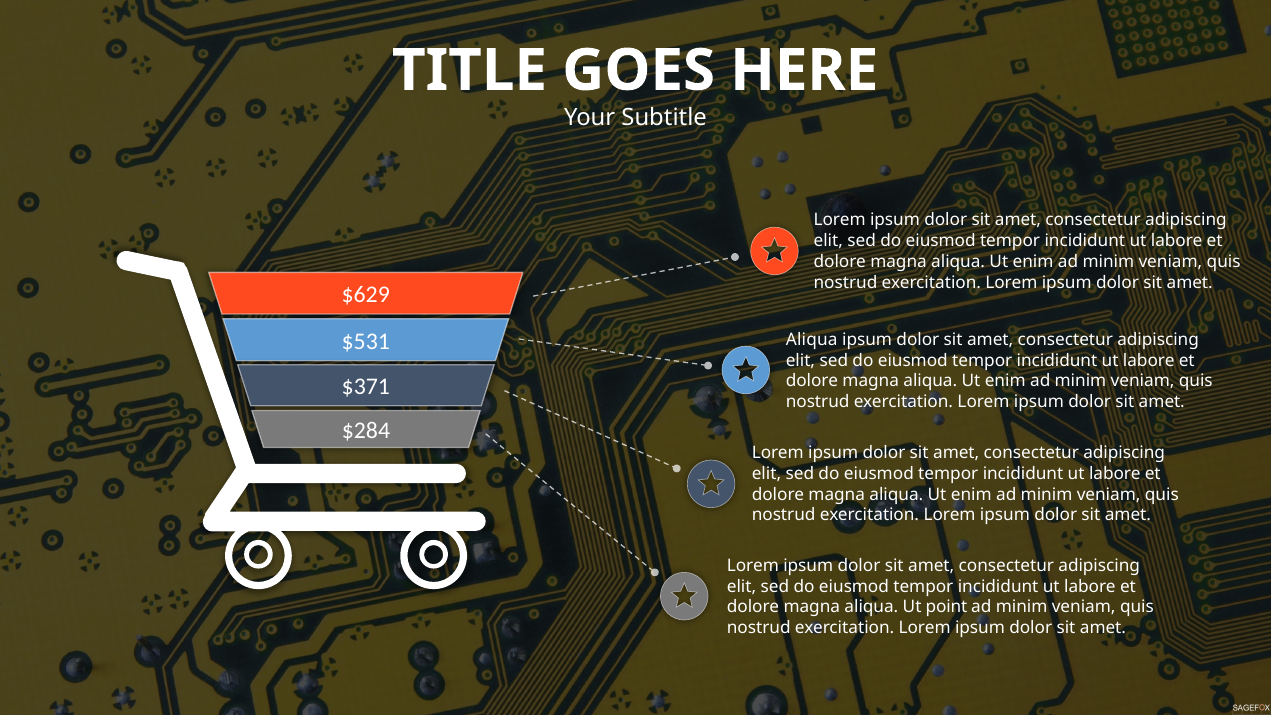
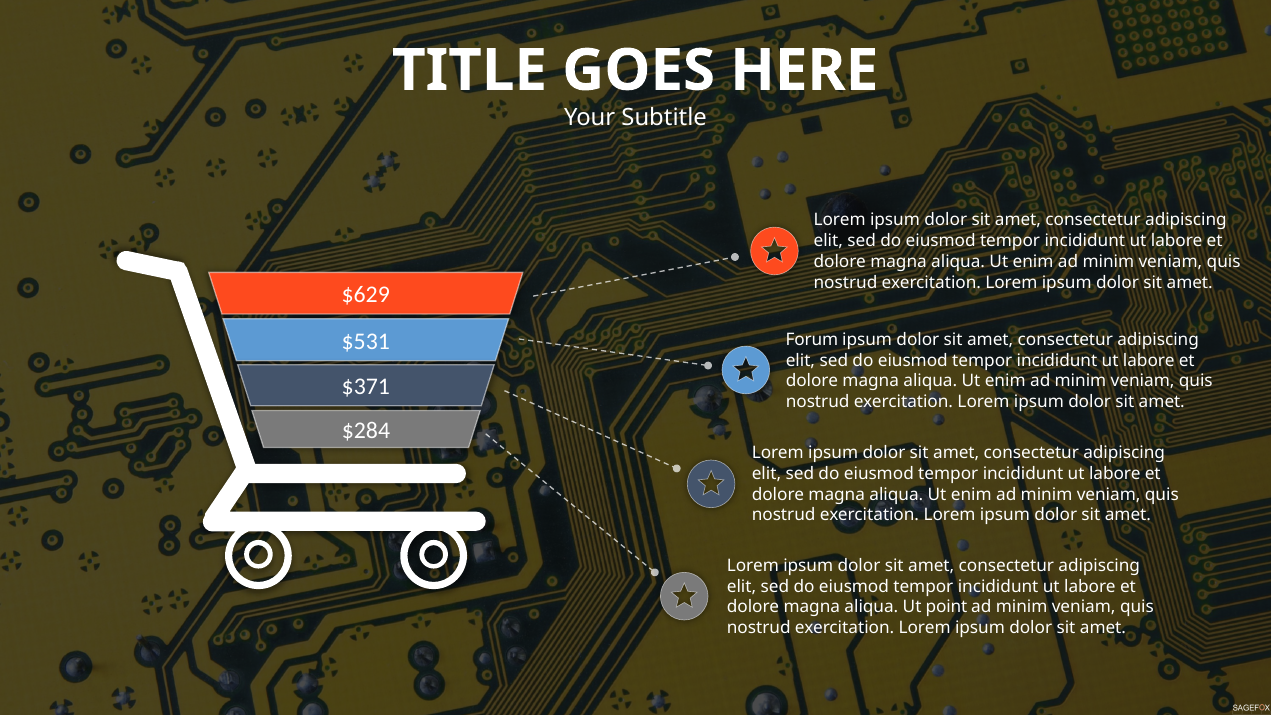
Aliqua: Aliqua -> Forum (812, 340)
